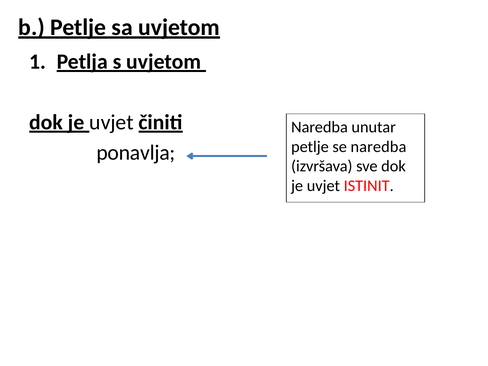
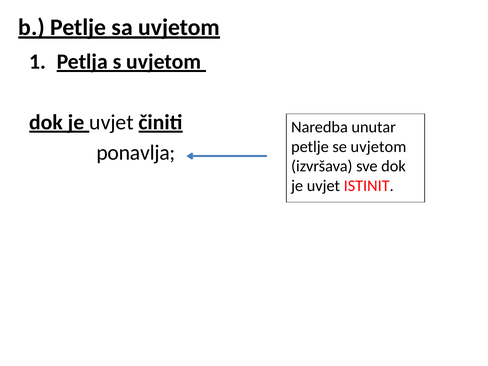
se naredba: naredba -> uvjetom (378, 147)
